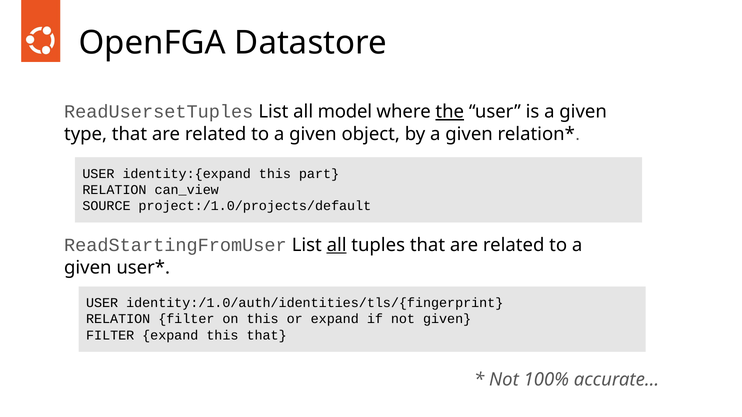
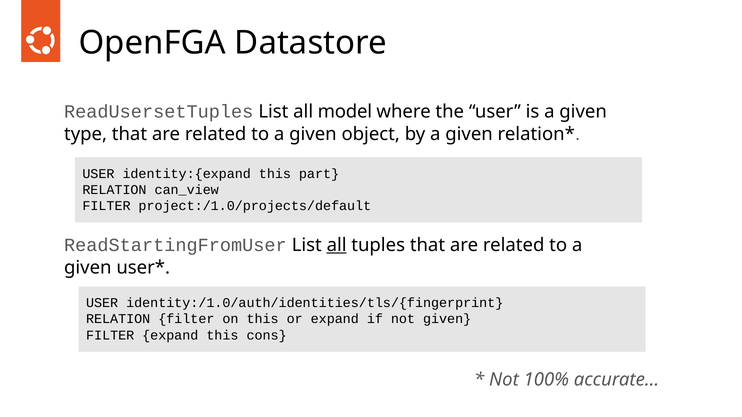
the underline: present -> none (450, 112)
SOURCE: SOURCE -> FILTER (106, 206)
this that: that -> cons (267, 335)
